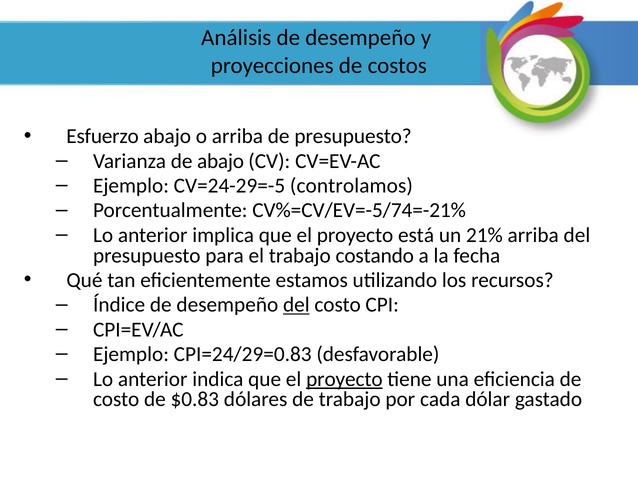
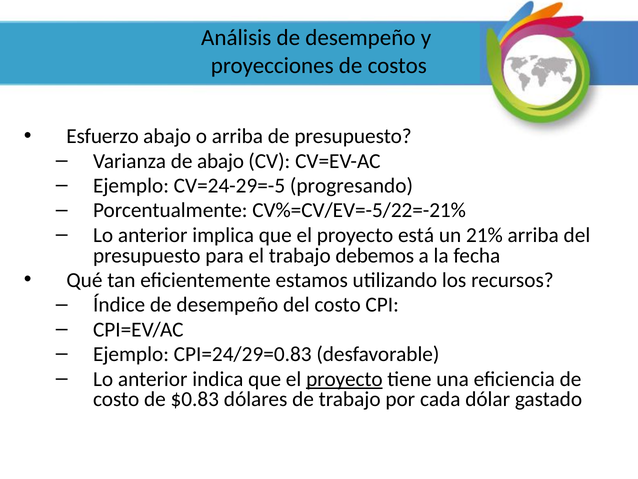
controlamos: controlamos -> progresando (351, 186)
CV%=CV/EV=-5/74=-21%: CV%=CV/EV=-5/74=-21% -> CV%=CV/EV=-5/22=-21% (359, 210)
costando: costando -> debemos (375, 255)
del underline: present -> none (296, 305)
